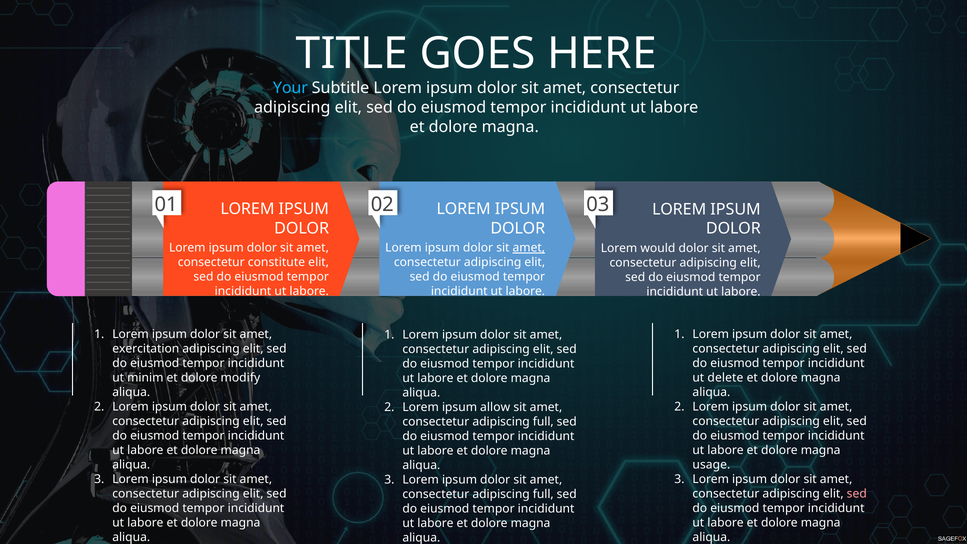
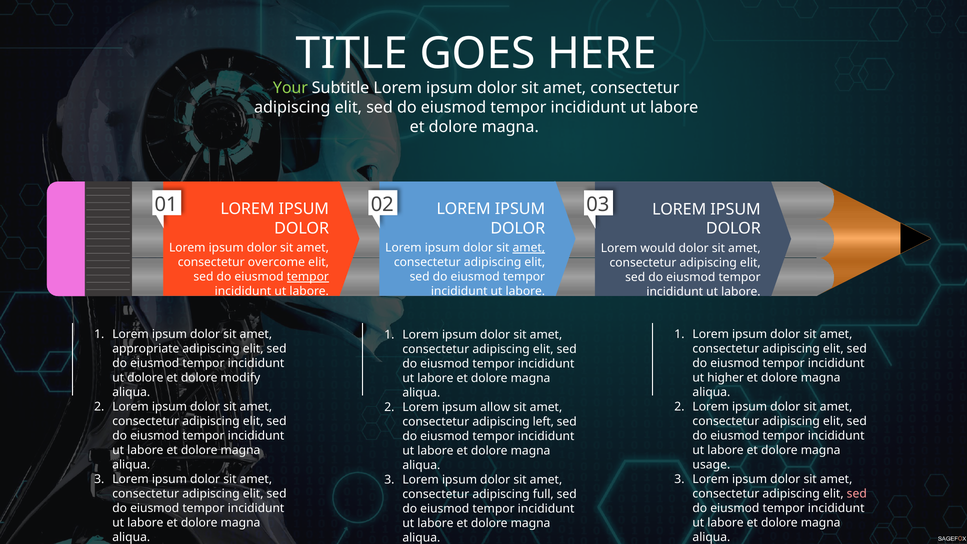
Your colour: light blue -> light green (290, 88)
constitute: constitute -> overcome (276, 262)
tempor underline: none -> present (308, 277)
exercitation: exercitation -> appropriate (146, 349)
ut minim: minim -> dolore (145, 378)
delete: delete -> higher (726, 378)
full: full -> left (543, 422)
